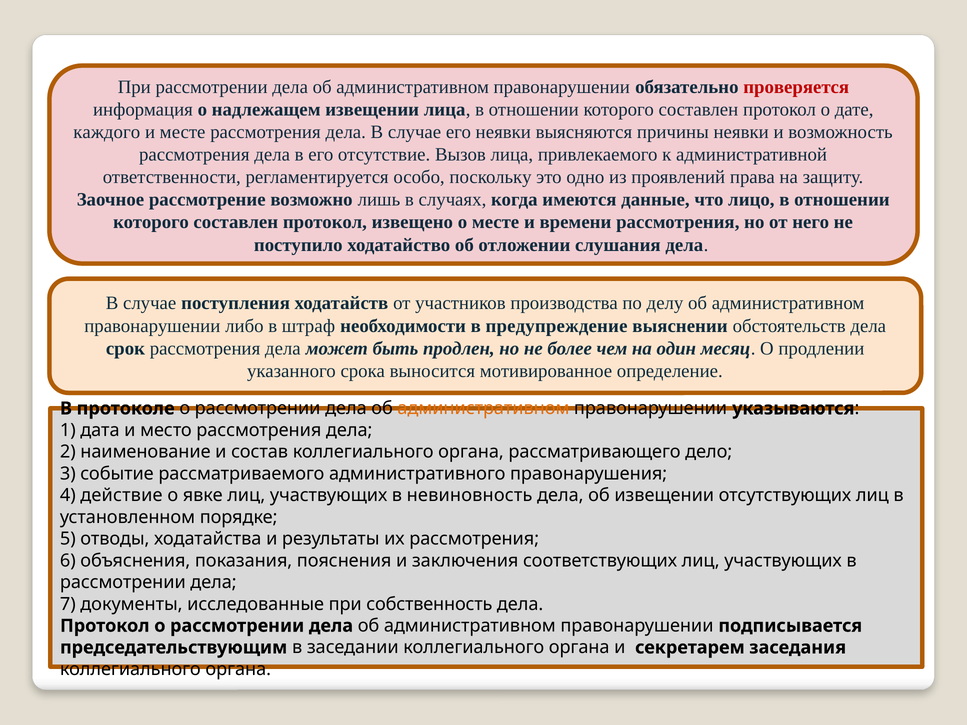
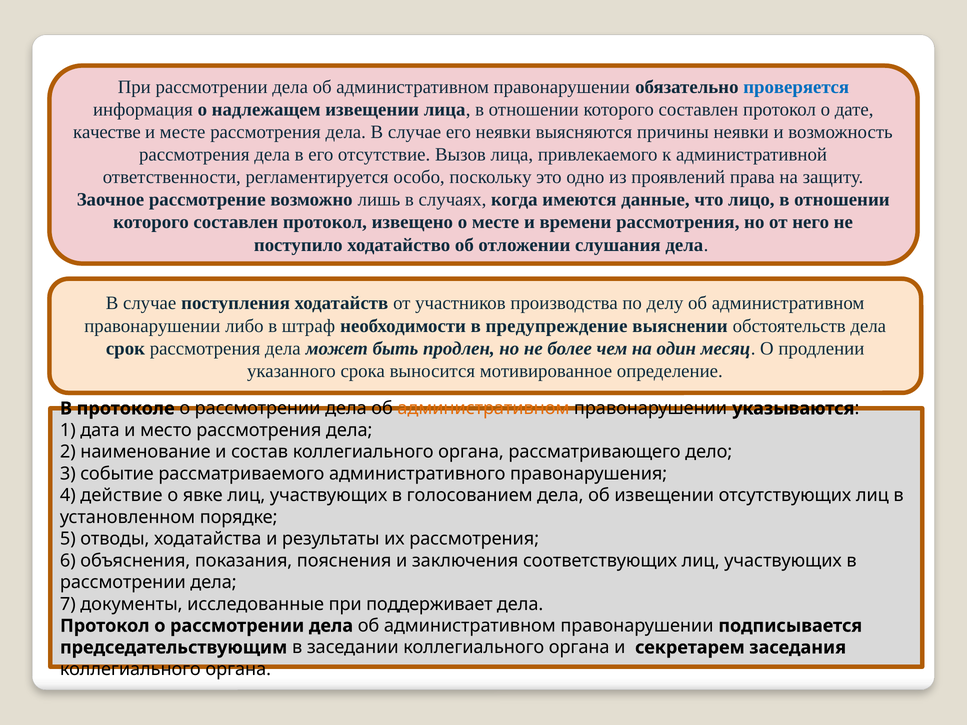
проверяется colour: red -> blue (796, 87)
каждого: каждого -> качестве (107, 132)
невиновность: невиновность -> голосованием (470, 496)
собственность: собственность -> поддерживает (429, 604)
